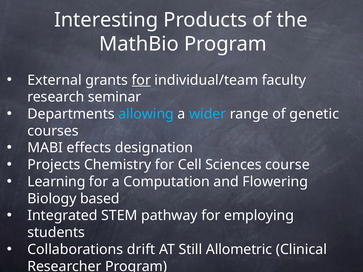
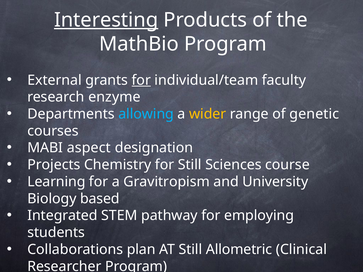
Interesting underline: none -> present (106, 20)
seminar: seminar -> enzyme (114, 97)
wider colour: light blue -> yellow (208, 114)
effects: effects -> aspect (89, 148)
for Cell: Cell -> Still (190, 165)
Computation: Computation -> Gravitropism (167, 182)
Flowering: Flowering -> University (275, 182)
drift: drift -> plan (141, 250)
